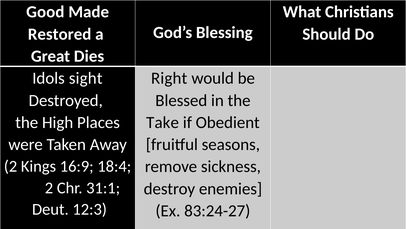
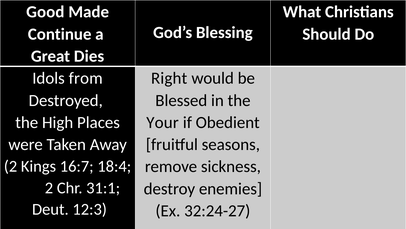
Restored: Restored -> Continue (60, 34)
sight: sight -> from (86, 78)
Take: Take -> Your (163, 122)
16:9: 16:9 -> 16:7 (77, 166)
83:24-27: 83:24-27 -> 32:24-27 (217, 210)
